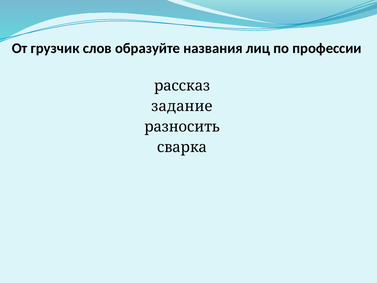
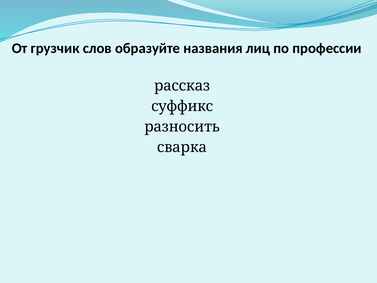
задание: задание -> суффикс (182, 106)
